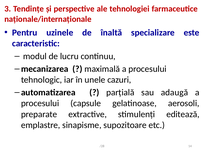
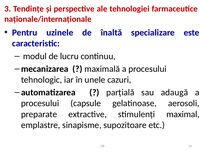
editează: editează -> maximal (183, 114)
